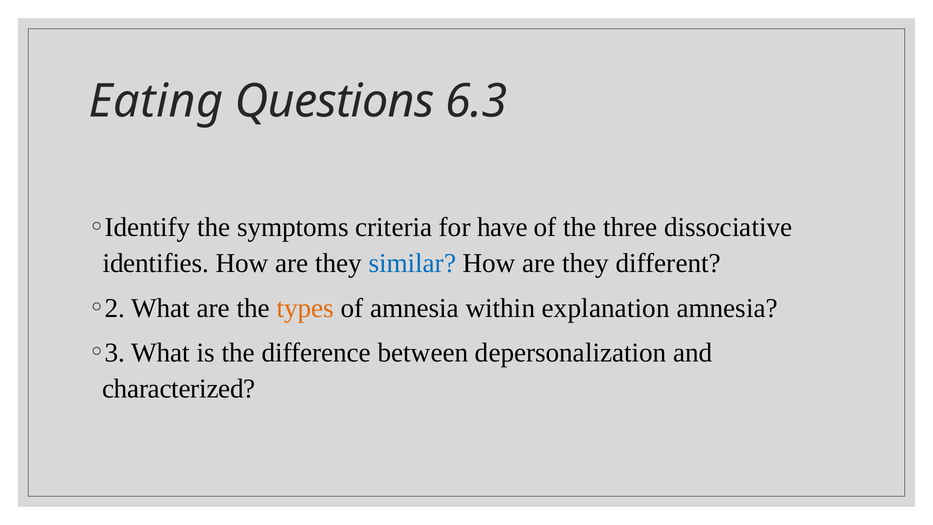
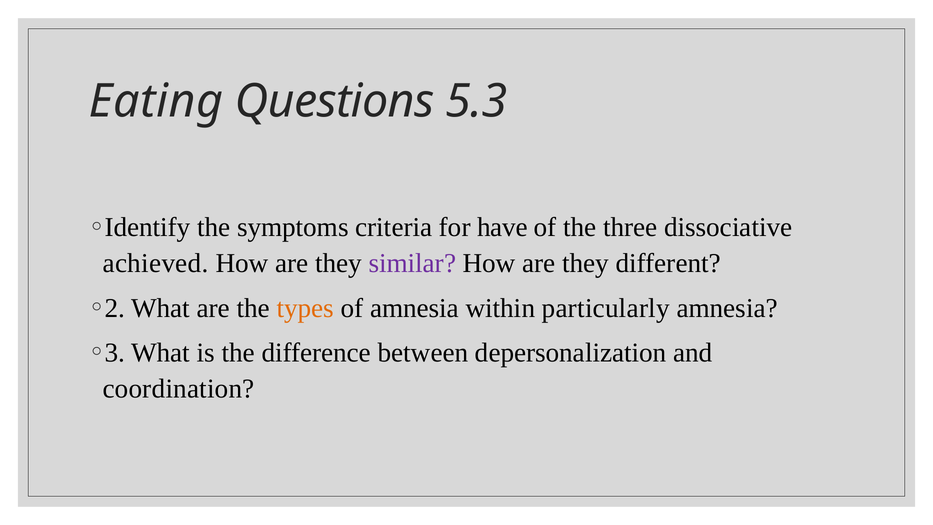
6.3: 6.3 -> 5.3 (476, 101)
identifies: identifies -> achieved (156, 263)
similar colour: blue -> purple (412, 263)
explanation: explanation -> particularly (606, 308)
characterized: characterized -> coordination (179, 389)
